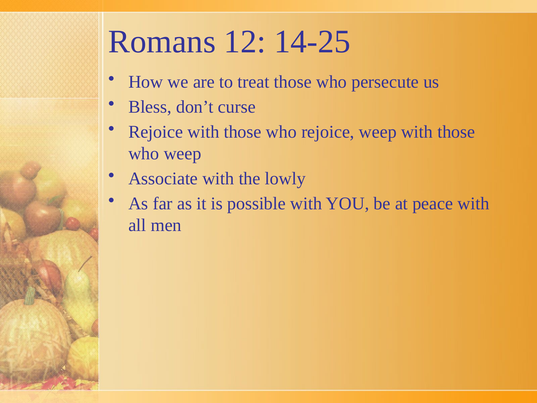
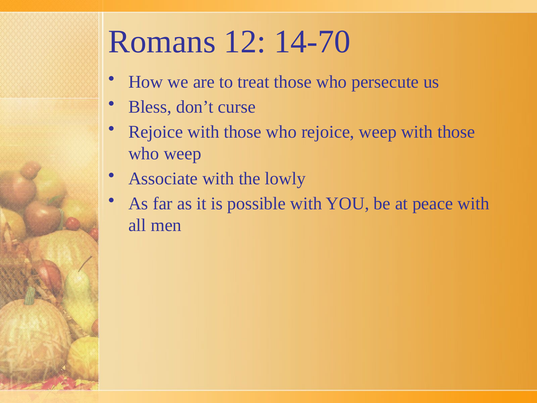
14-25: 14-25 -> 14-70 (312, 42)
